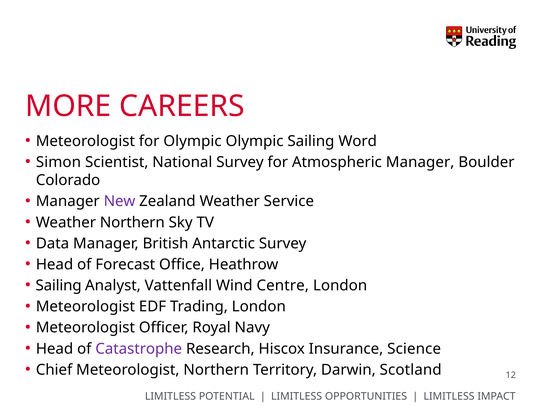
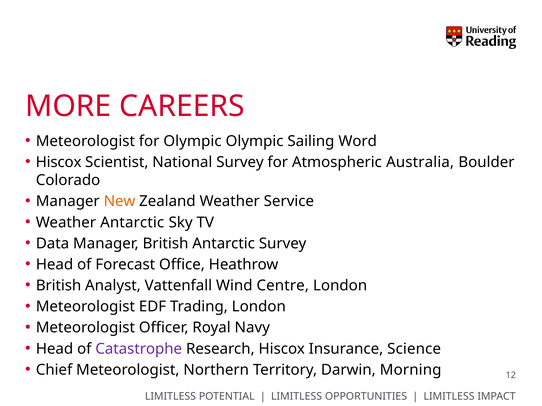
Simon: Simon -> Hiscox (59, 162)
Atmospheric Manager: Manager -> Australia (420, 162)
New colour: purple -> orange (119, 202)
Weather Northern: Northern -> Antarctic (132, 223)
Sailing: Sailing -> British (59, 286)
Scotland: Scotland -> Morning (411, 370)
